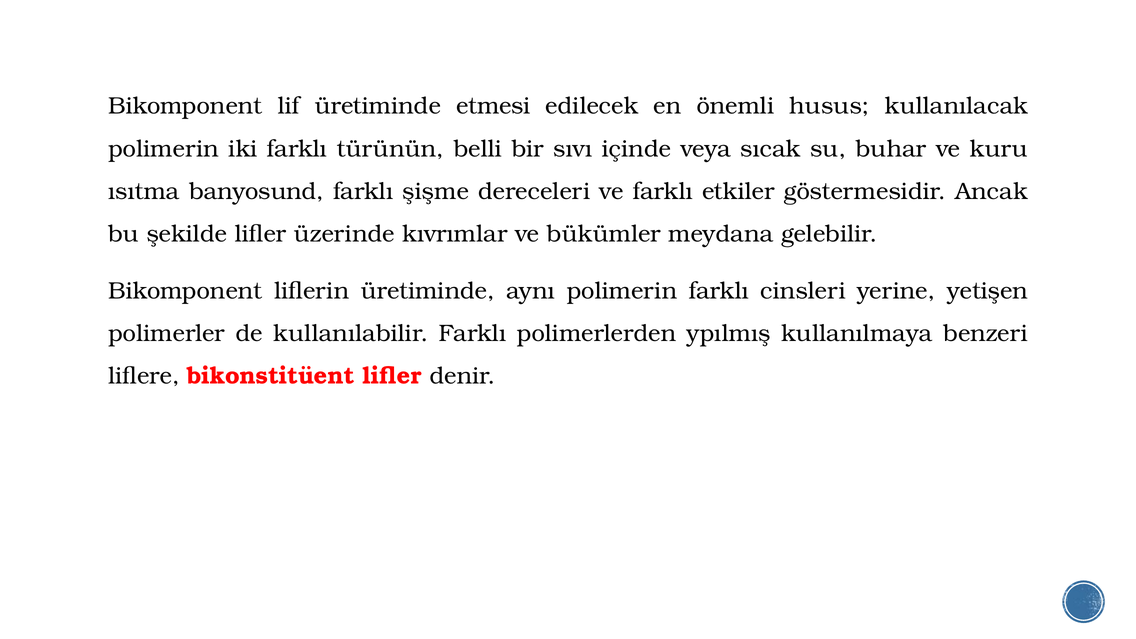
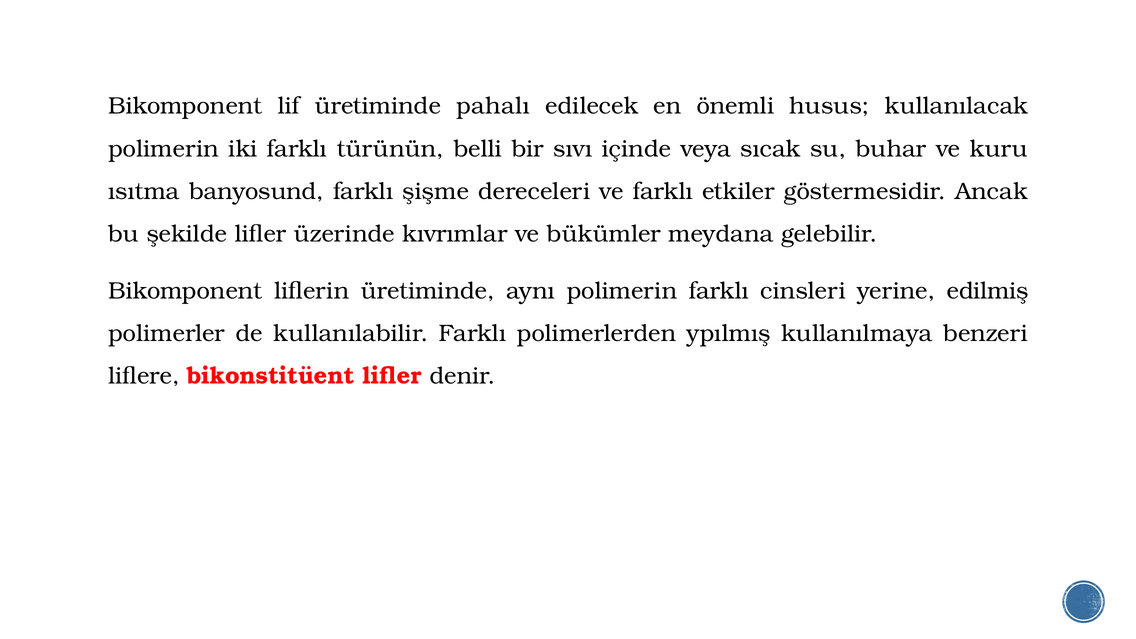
etmesi: etmesi -> pahalı (493, 106)
yetişen: yetişen -> edilmiş (988, 291)
